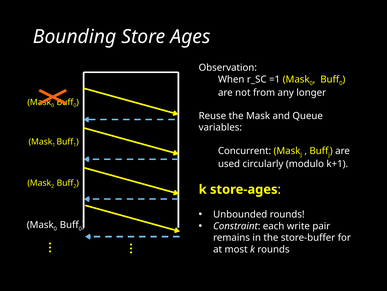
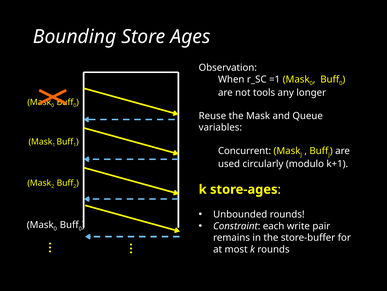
from: from -> tools (264, 92)
